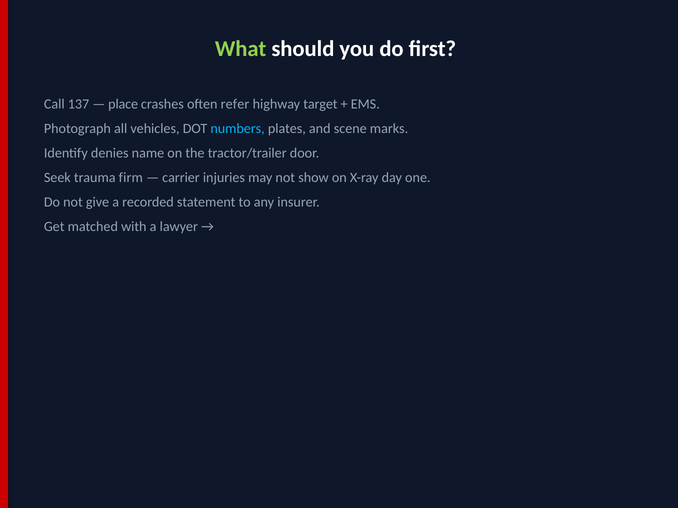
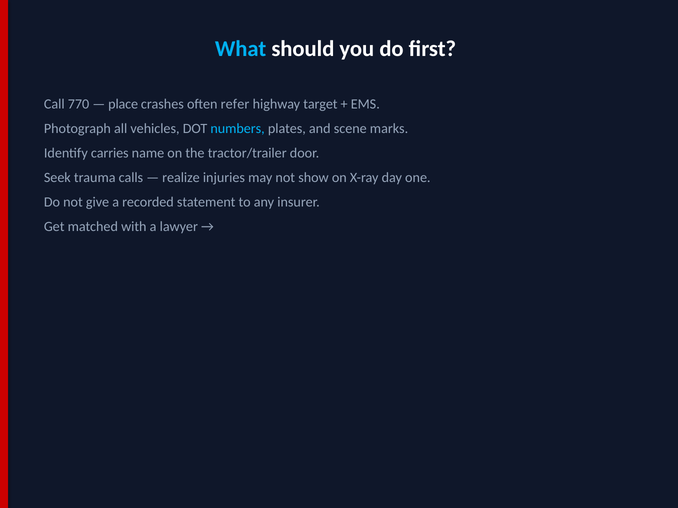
What colour: light green -> light blue (241, 49)
137: 137 -> 770 (79, 104)
denies: denies -> carries (110, 153)
firm: firm -> calls (131, 178)
carrier: carrier -> realize (181, 178)
